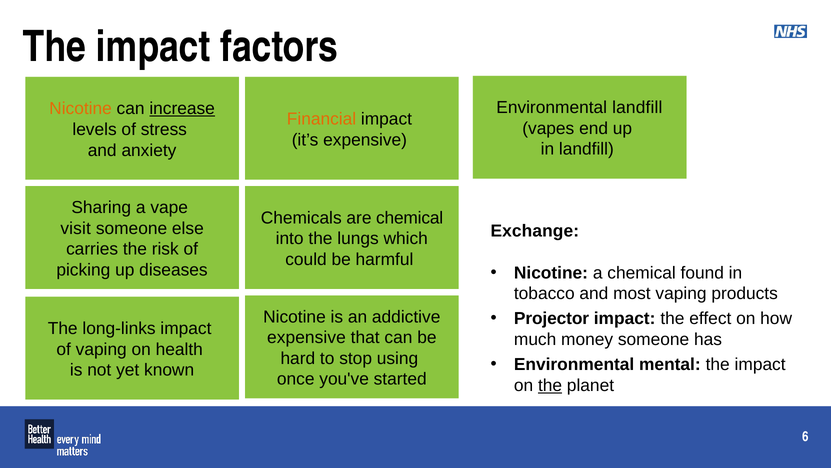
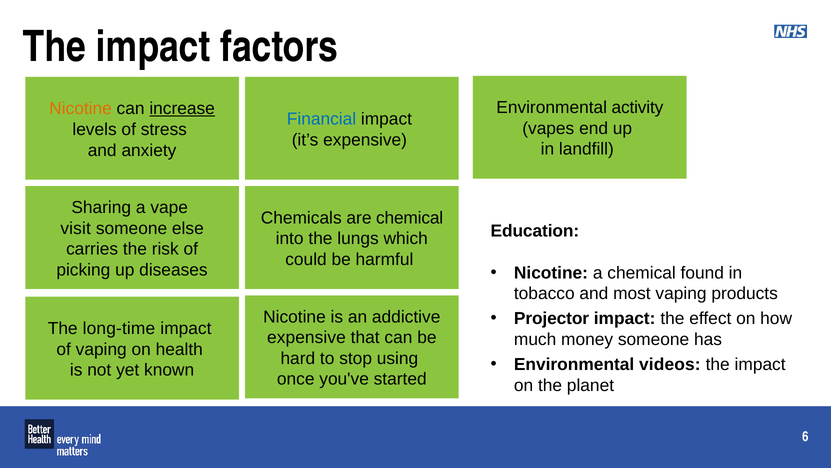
Environmental landfill: landfill -> activity (637, 108)
Financial colour: orange -> blue (322, 119)
Exchange: Exchange -> Education (535, 231)
long-links: long-links -> long-time (119, 328)
mental: mental -> videos (670, 364)
the underline: present -> none (550, 385)
